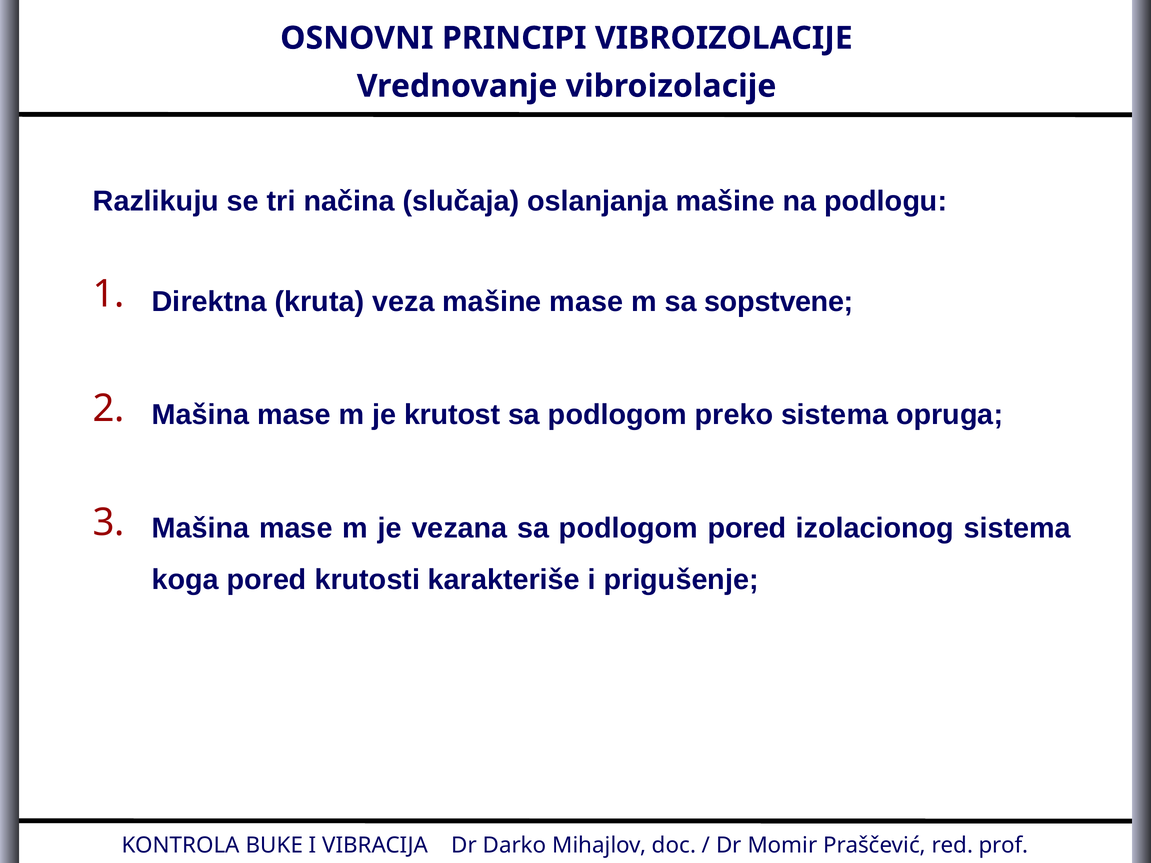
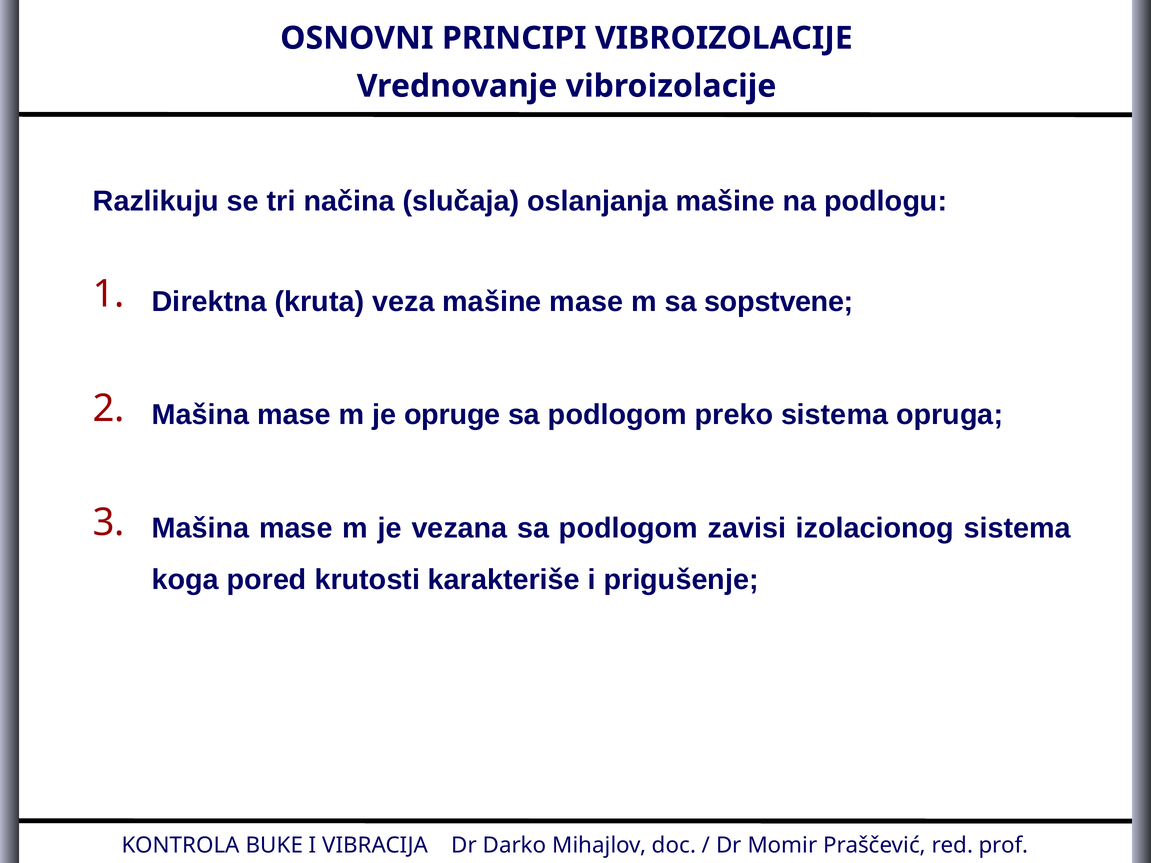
krutost: krutost -> opruge (452, 415)
podlogom pored: pored -> zavisi (747, 528)
